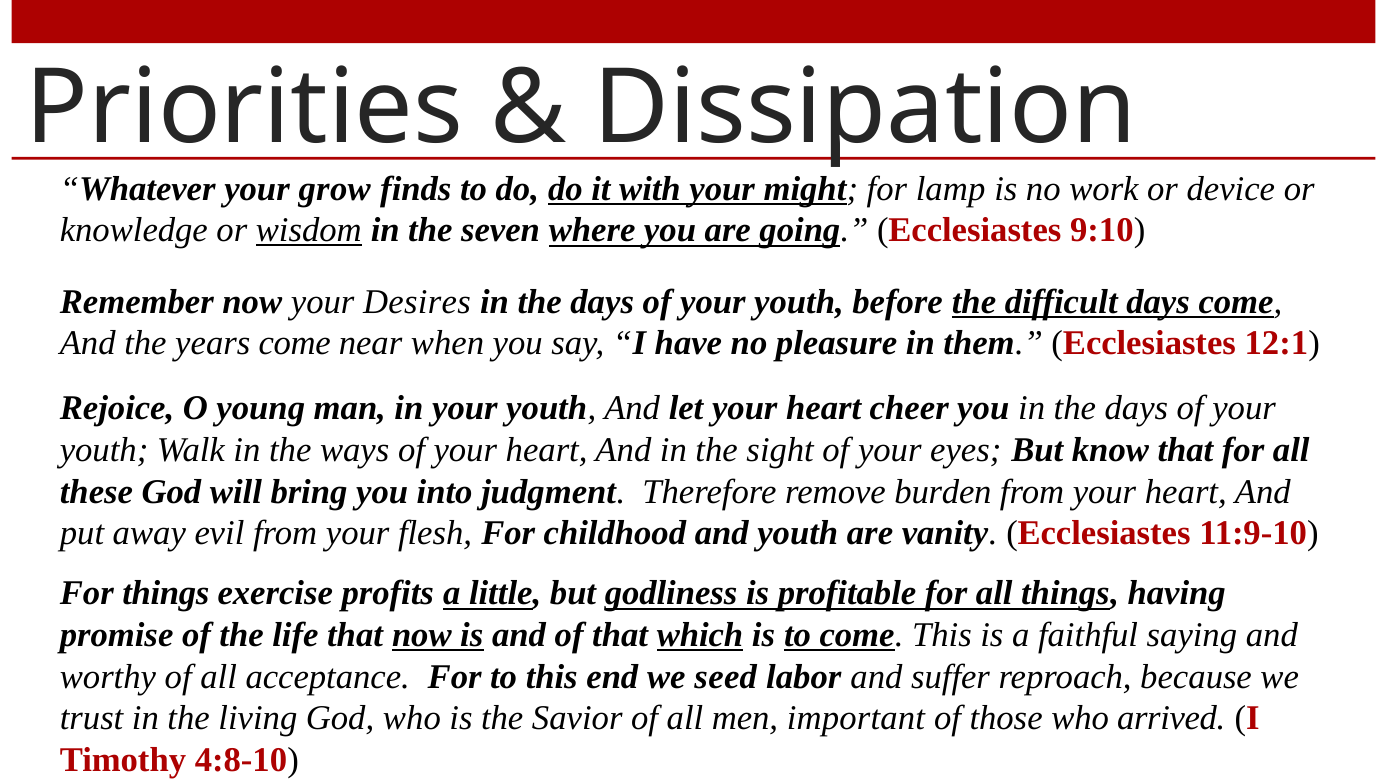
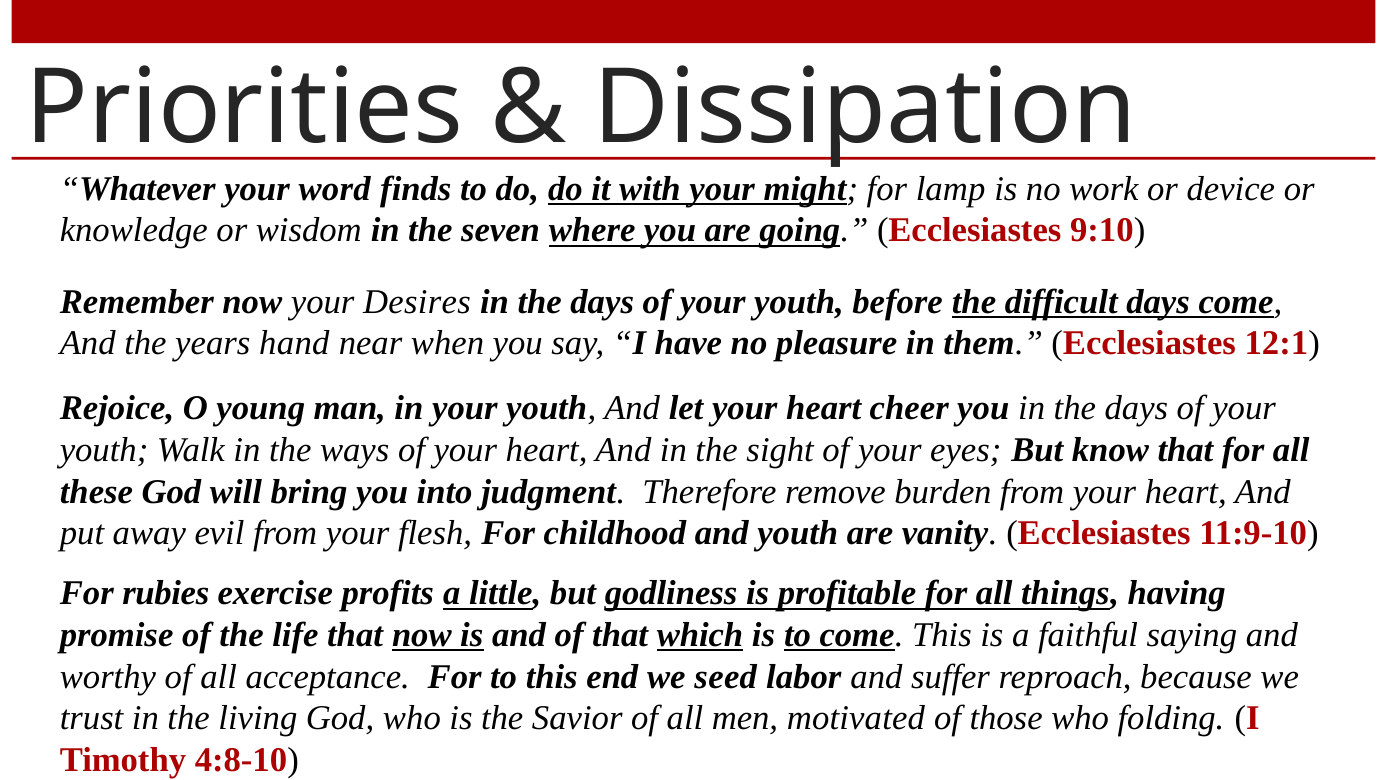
grow: grow -> word (335, 189)
wisdom underline: present -> none (309, 231)
years come: come -> hand (294, 343)
For things: things -> rubies (166, 594)
important: important -> motivated (856, 718)
arrived: arrived -> folding (1171, 718)
